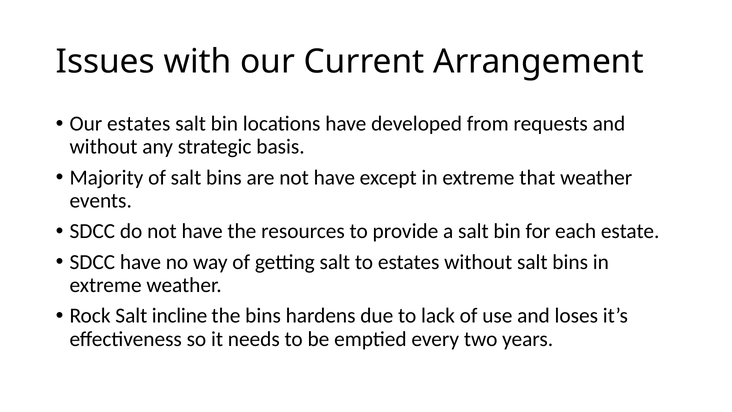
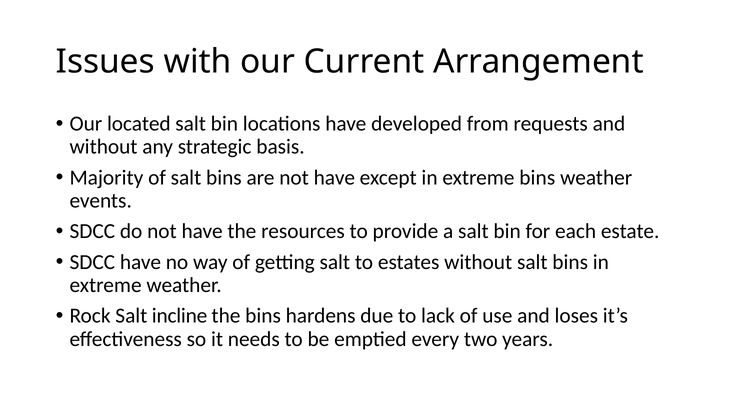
Our estates: estates -> located (139, 124)
extreme that: that -> bins (537, 178)
